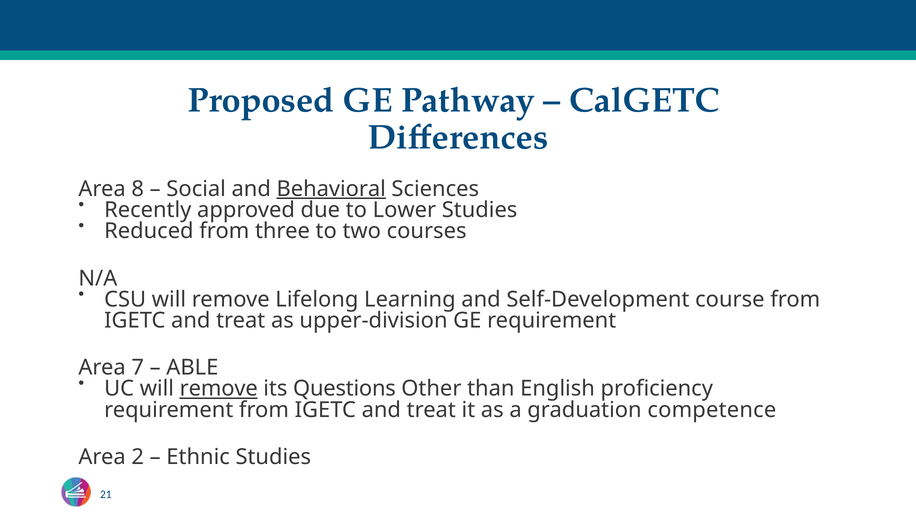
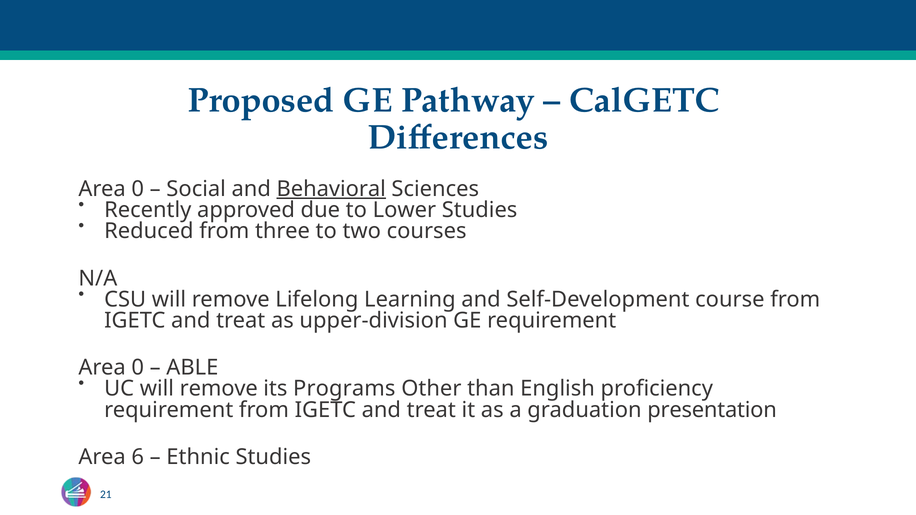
8: 8 -> 0 (138, 189)
7: 7 -> 0 (138, 368)
remove underline: present -> none (219, 389)
Questions: Questions -> Programs (344, 389)
competence: competence -> presentation (712, 410)
2: 2 -> 6 (138, 457)
